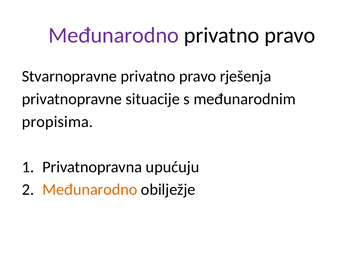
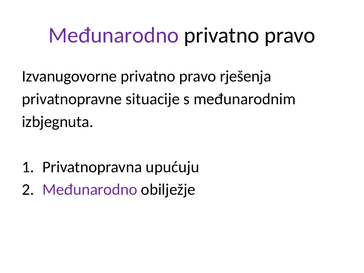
Stvarnopravne: Stvarnopravne -> Izvanugovorne (69, 76)
propisima: propisima -> izbjegnuta (58, 122)
Međunarodno colour: orange -> purple (90, 190)
